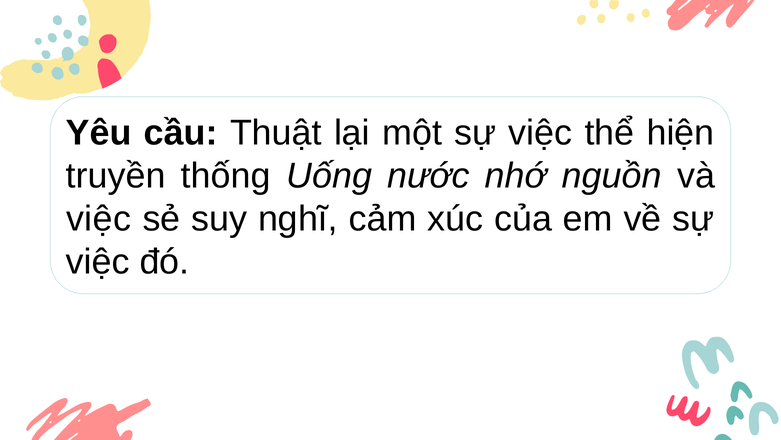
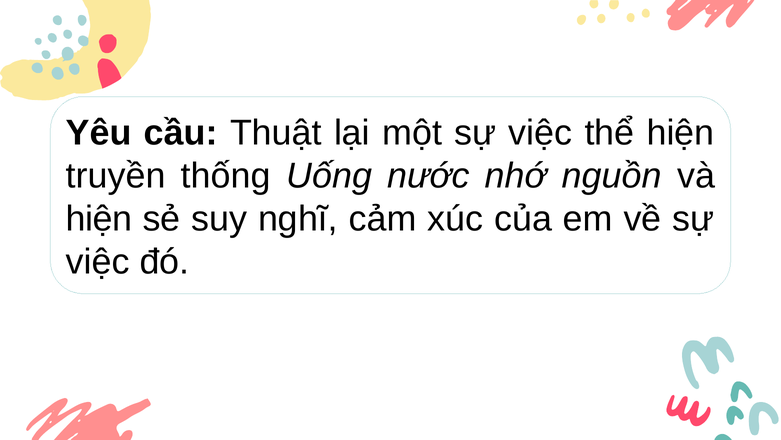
việc: việc -> hiện (99, 219)
